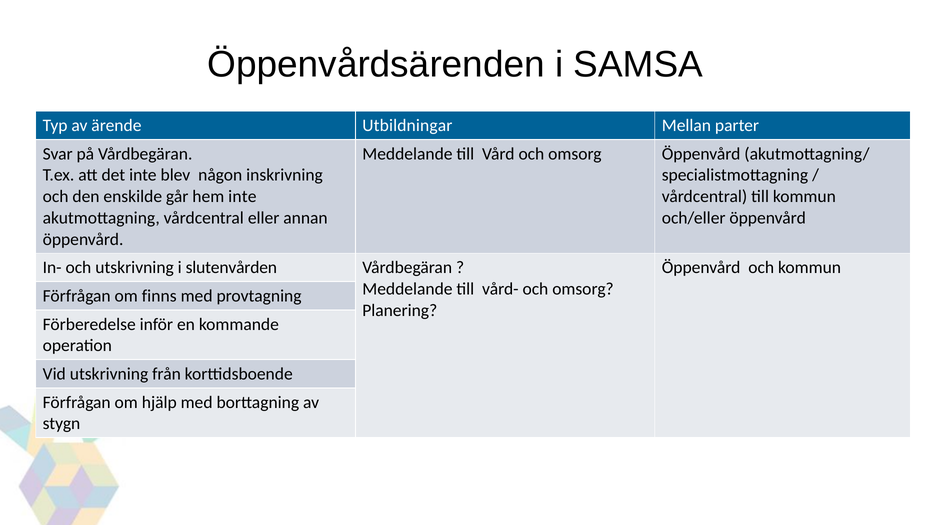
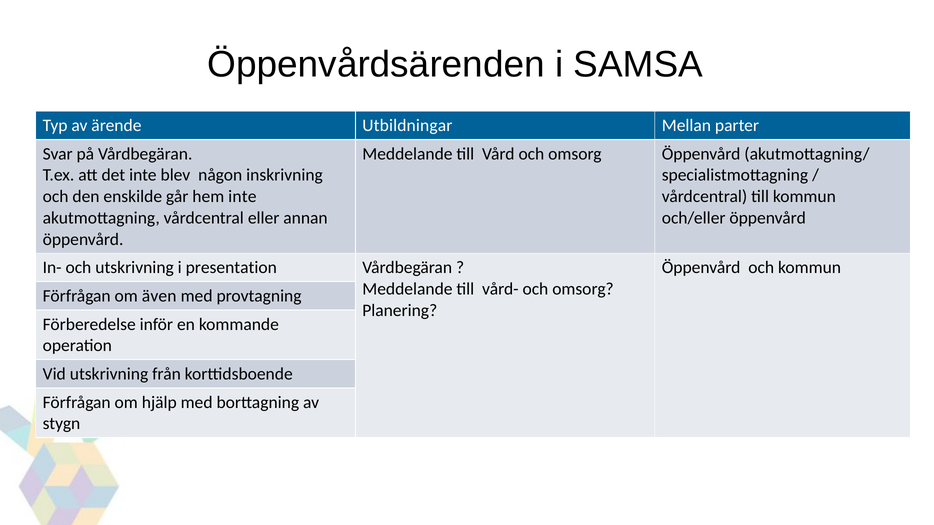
slutenvården: slutenvården -> presentation (231, 268)
finns: finns -> även (159, 296)
